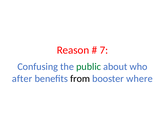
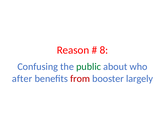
7: 7 -> 8 (104, 50)
from colour: black -> red (80, 79)
where: where -> largely (140, 79)
